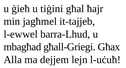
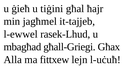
barra-Lhud: barra-Lhud -> rasek-Lhud (65, 34)
dejjem: dejjem -> fittxew (55, 60)
